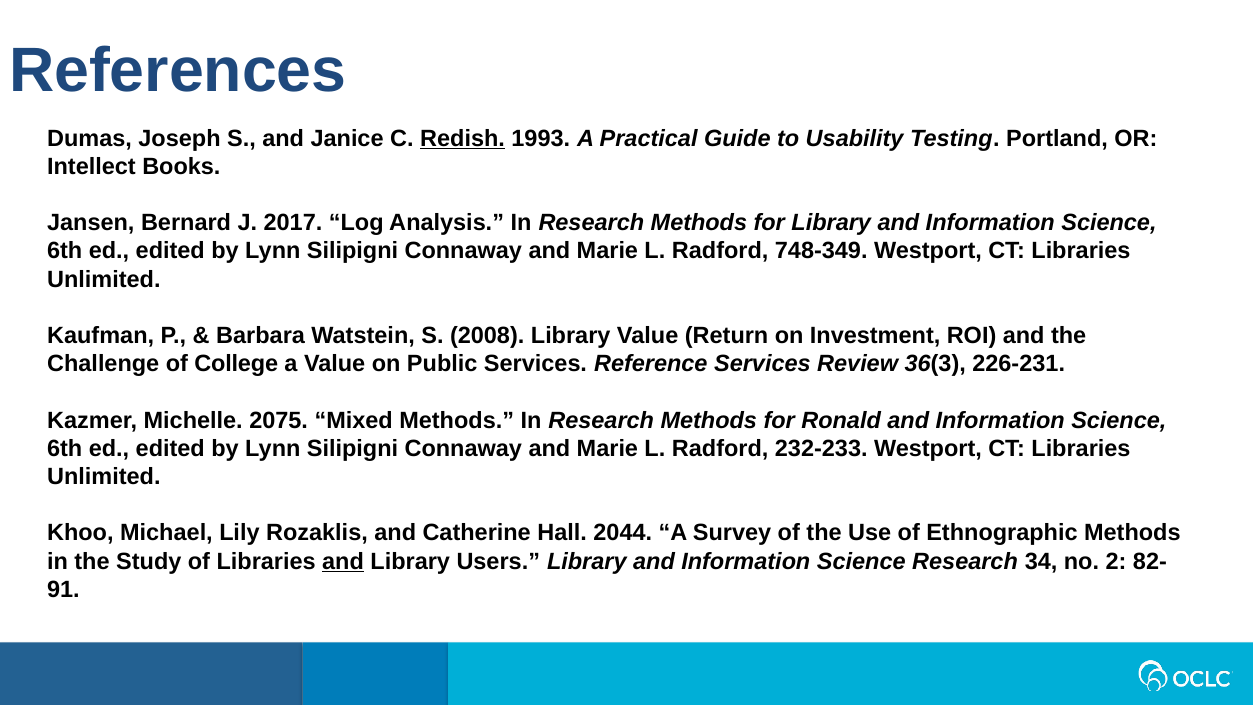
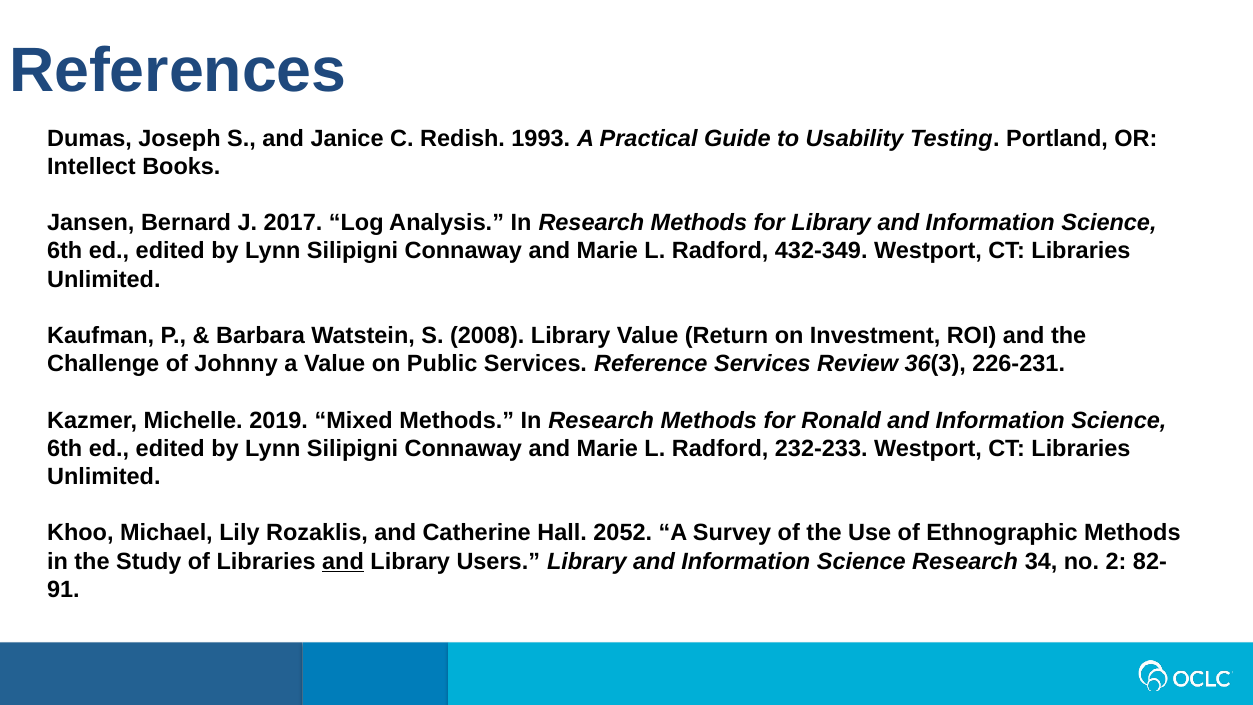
Redish underline: present -> none (463, 138)
748-349: 748-349 -> 432-349 (821, 251)
College: College -> Johnny (236, 364)
2075: 2075 -> 2019 (279, 420)
2044: 2044 -> 2052 (623, 533)
